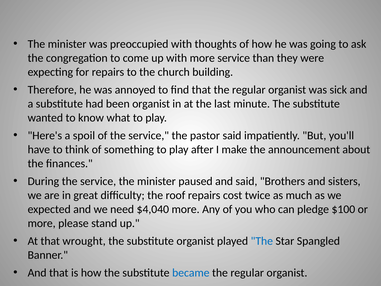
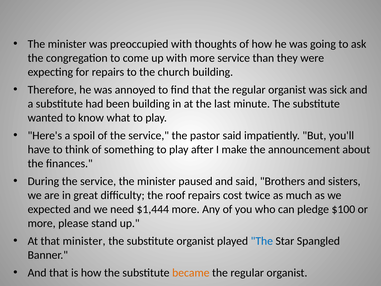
been organist: organist -> building (151, 104)
$4,040: $4,040 -> $1,444 (153, 209)
that wrought: wrought -> minister (84, 241)
became colour: blue -> orange (191, 273)
